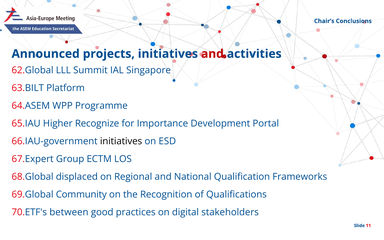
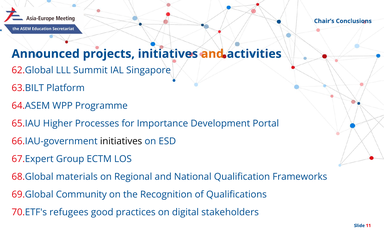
and colour: red -> orange (212, 54)
Recognize: Recognize -> Processes (97, 123)
displaced: displaced -> materials (77, 177)
between: between -> refugees (69, 212)
